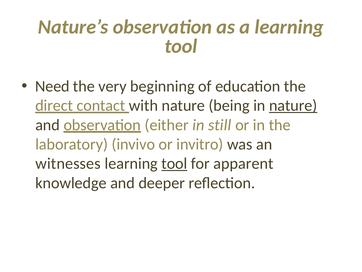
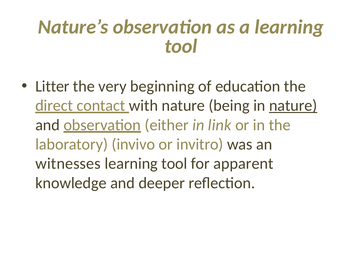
Need: Need -> Litter (52, 86)
still: still -> link (220, 125)
tool underline: present -> none (174, 163)
